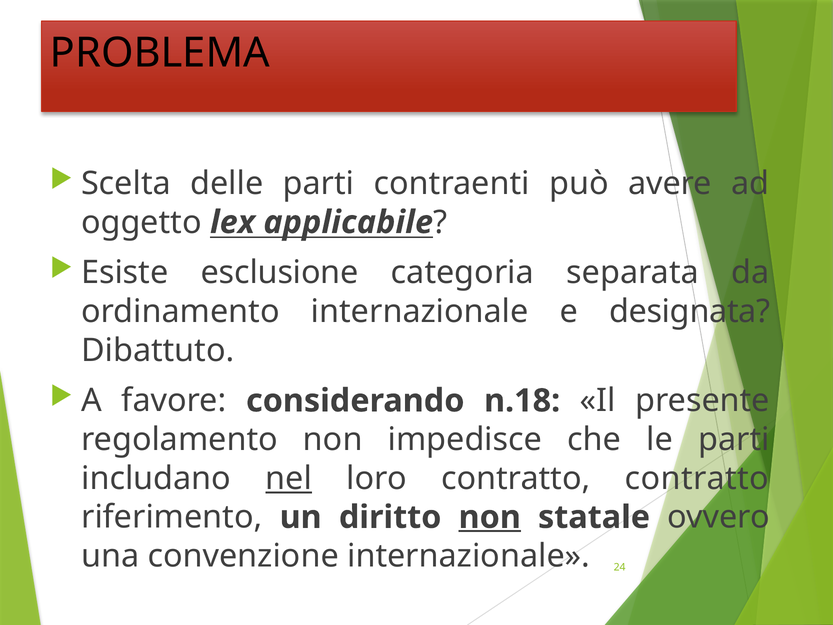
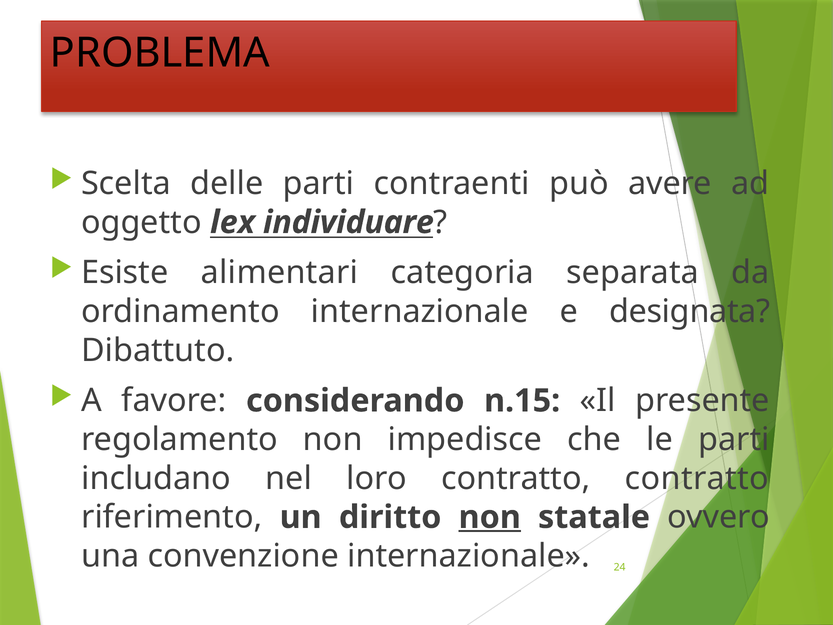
applicabile: applicabile -> individuare (348, 222)
esclusione: esclusione -> alimentari (280, 273)
n.18: n.18 -> n.15 (522, 401)
nel underline: present -> none (289, 478)
